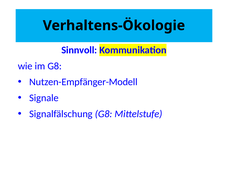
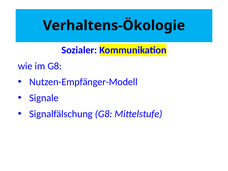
Sinnvoll: Sinnvoll -> Sozialer (79, 50)
